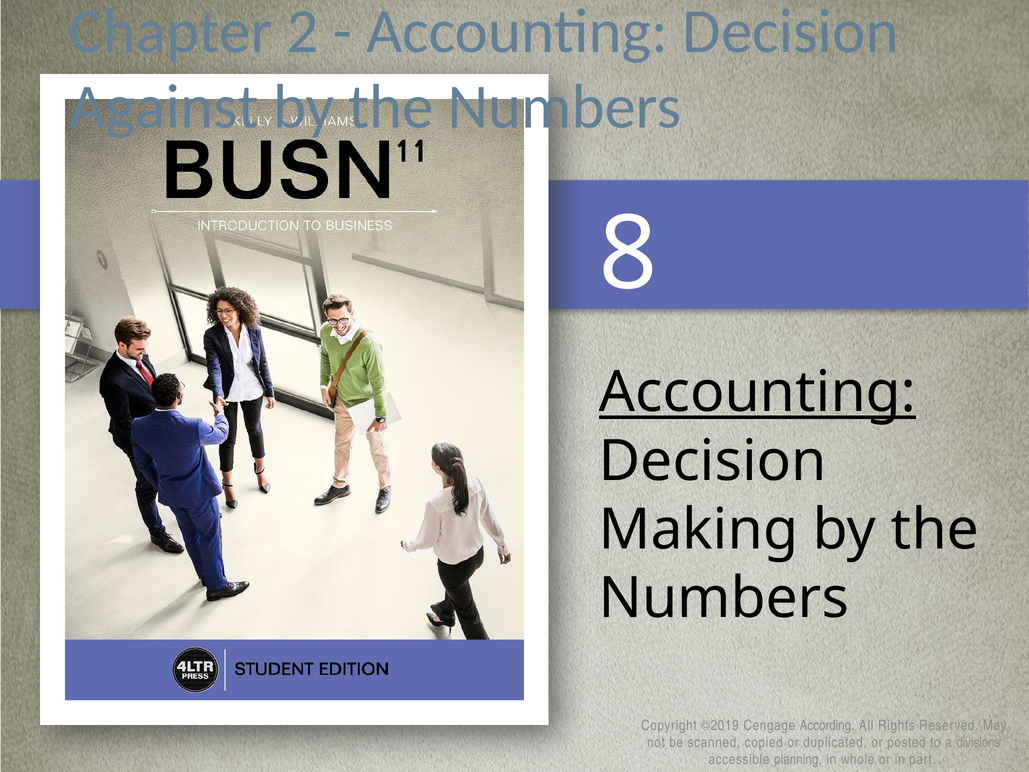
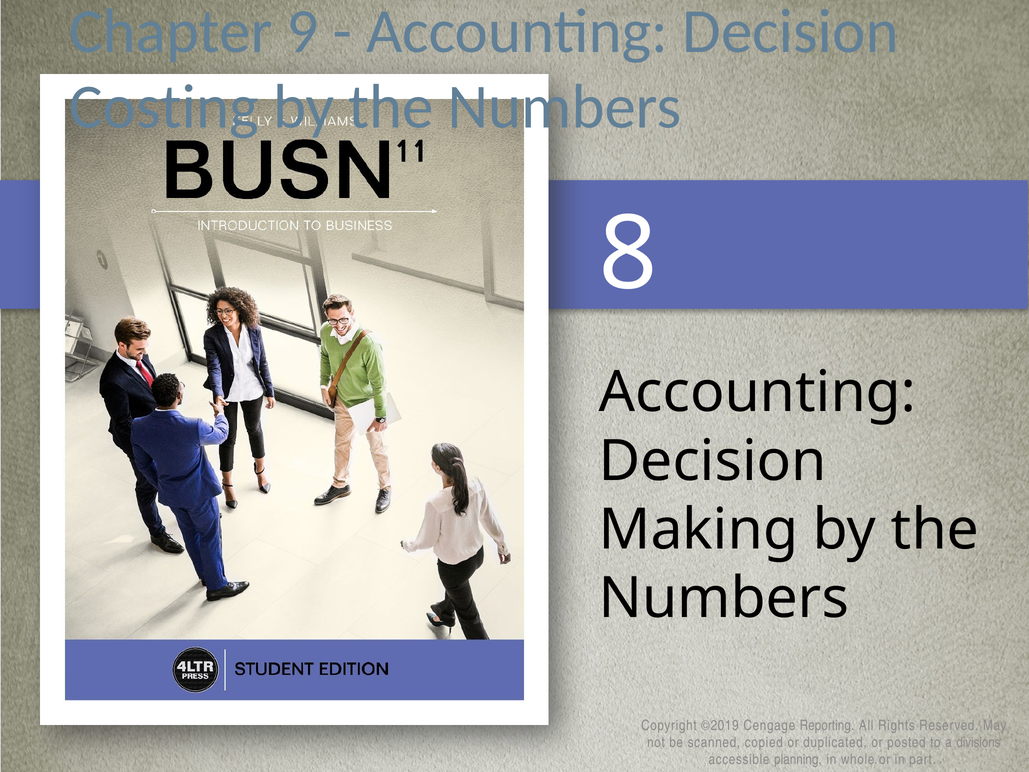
2: 2 -> 9 (303, 31)
Against: Against -> Costing (164, 107)
Accounting underline: present -> none (758, 392)
According: According -> Reporting (827, 725)
